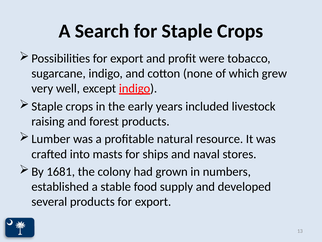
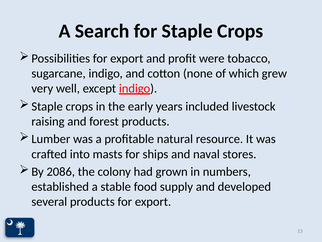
1681: 1681 -> 2086 (61, 171)
